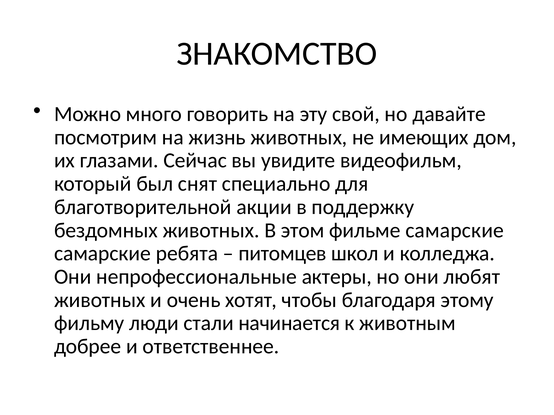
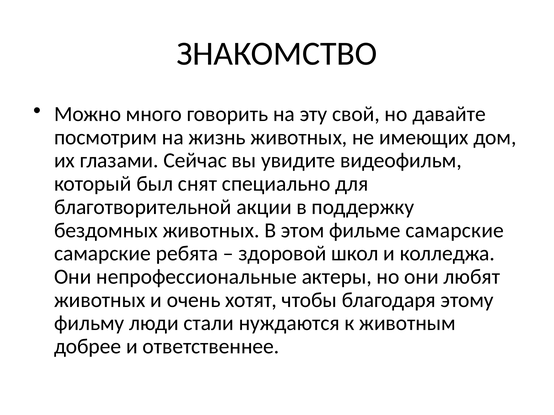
питомцев: питомцев -> здоровой (282, 254)
начинается: начинается -> нуждаются (289, 324)
